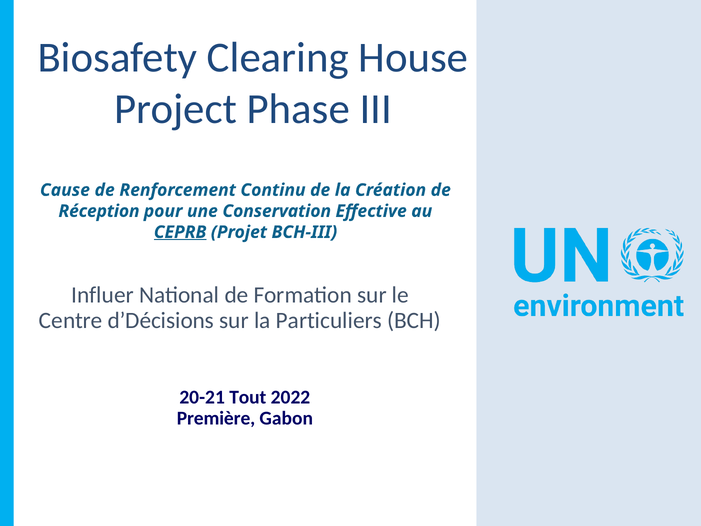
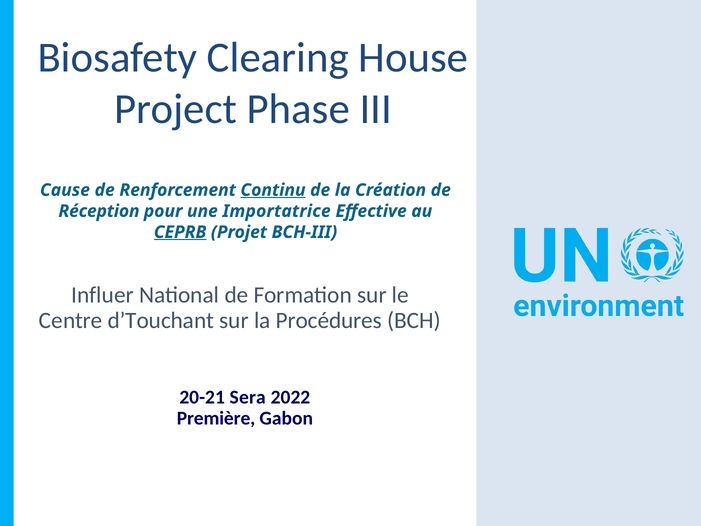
Continu underline: none -> present (273, 190)
Conservation: Conservation -> Importatrice (277, 211)
d’Décisions: d’Décisions -> d’Touchant (161, 320)
Particuliers: Particuliers -> Procédures (329, 320)
Tout: Tout -> Sera (248, 397)
